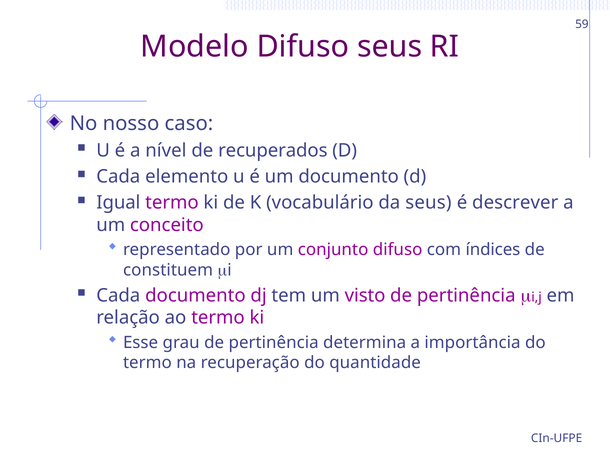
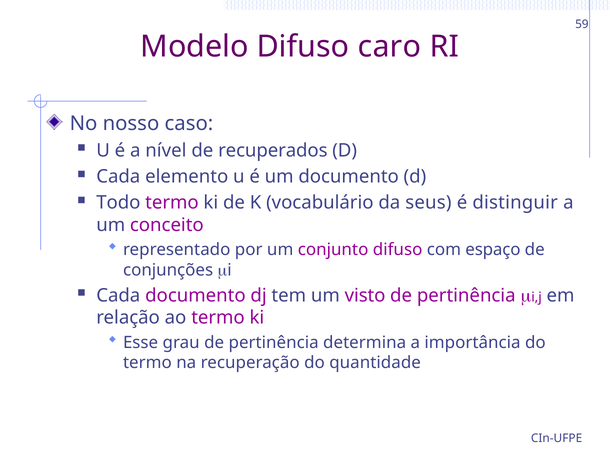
Difuso seus: seus -> caro (389, 47)
Igual: Igual -> Todo (118, 203)
descrever: descrever -> distinguir (515, 203)
índices: índices -> espaço (493, 250)
constituem: constituem -> conjunções (168, 270)
